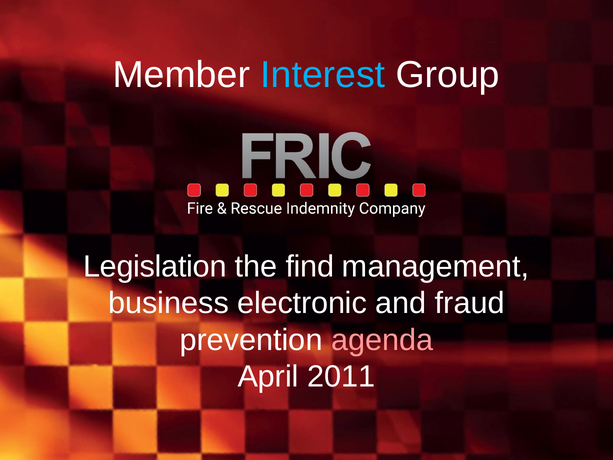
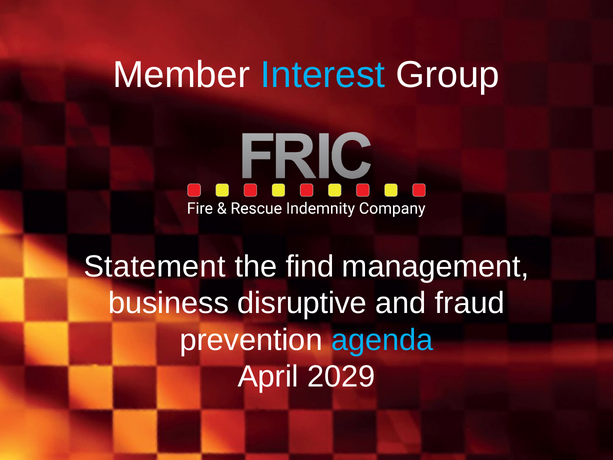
Legislation: Legislation -> Statement (155, 266)
electronic: electronic -> disruptive (302, 303)
agenda colour: pink -> light blue (382, 340)
2011: 2011 -> 2029 (341, 377)
